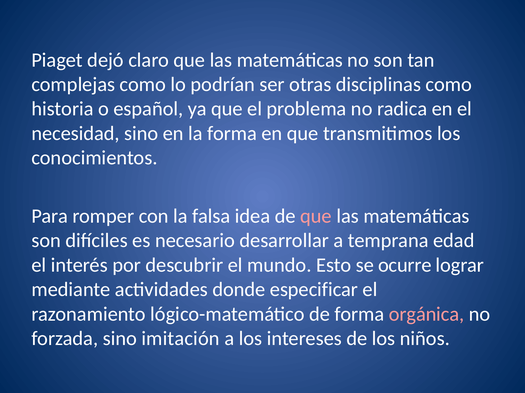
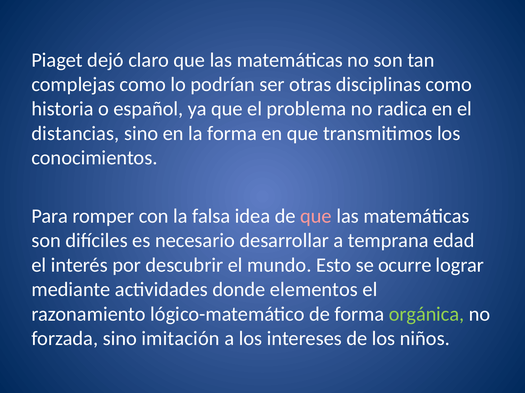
necesidad: necesidad -> distancias (75, 134)
especificar: especificar -> elementos (314, 290)
orgánica colour: pink -> light green (427, 315)
